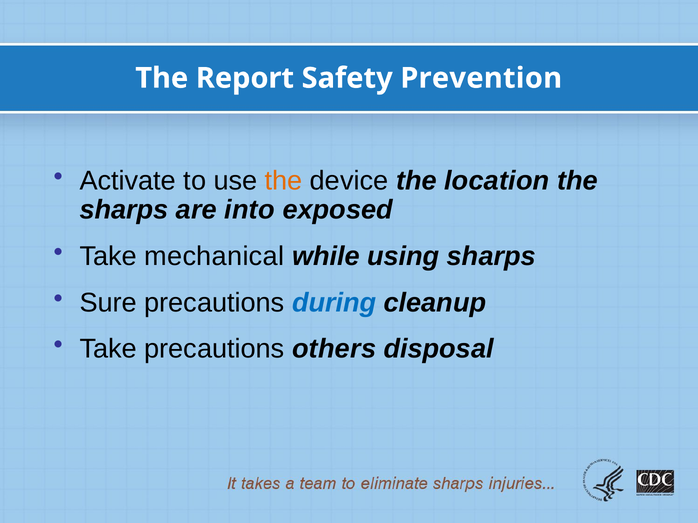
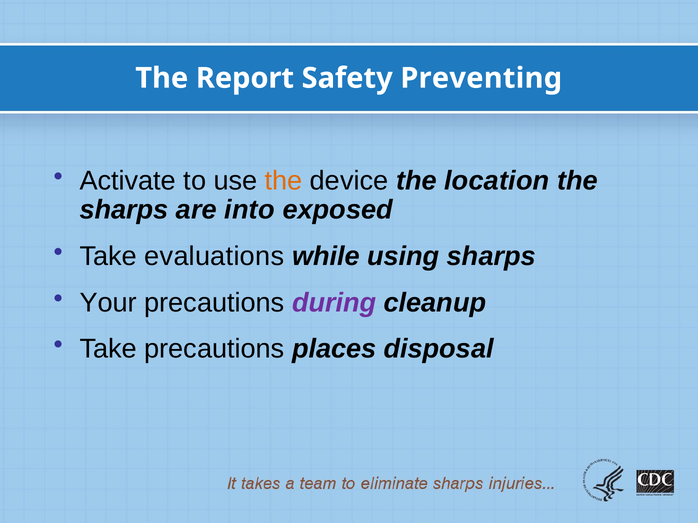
Prevention: Prevention -> Preventing (481, 78)
mechanical: mechanical -> evaluations (214, 257)
Sure: Sure -> Your (108, 303)
during colour: blue -> purple (334, 303)
others: others -> places (334, 349)
